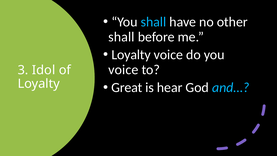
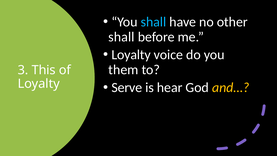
voice: voice -> them (123, 70)
Idol: Idol -> This (44, 70)
Great: Great -> Serve (127, 87)
and… colour: light blue -> yellow (231, 87)
